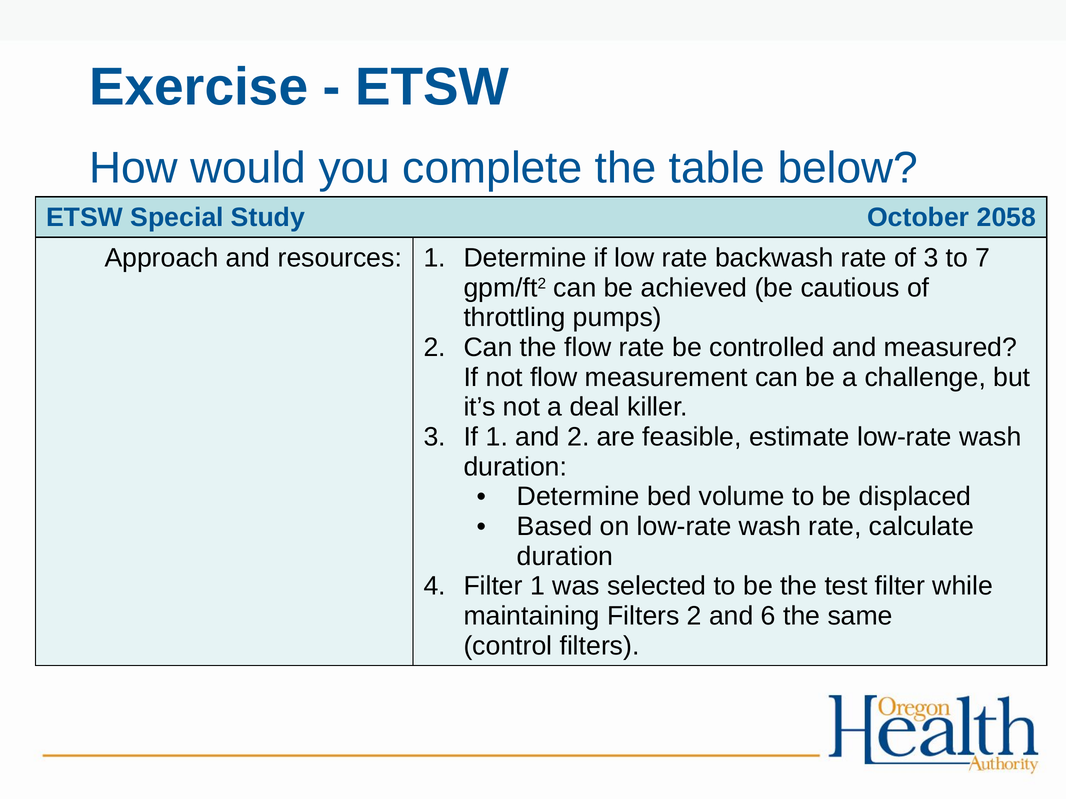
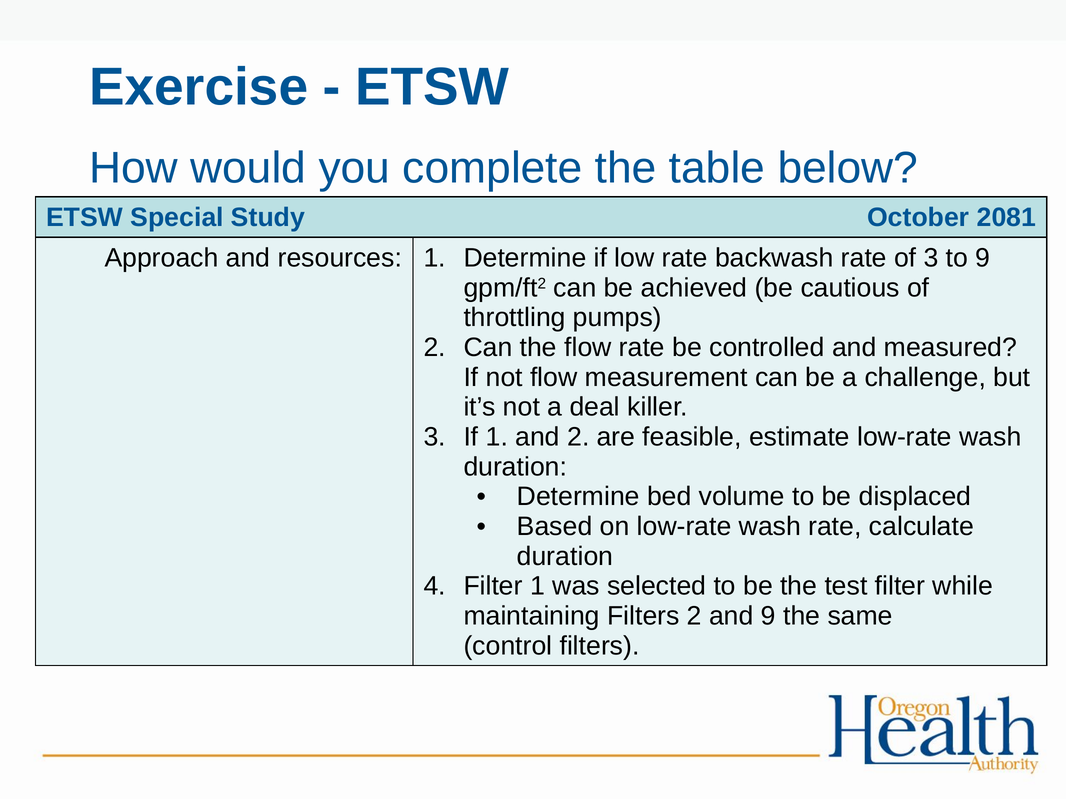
2058: 2058 -> 2081 (1006, 218)
to 7: 7 -> 9 (983, 258)
and 6: 6 -> 9 (768, 616)
